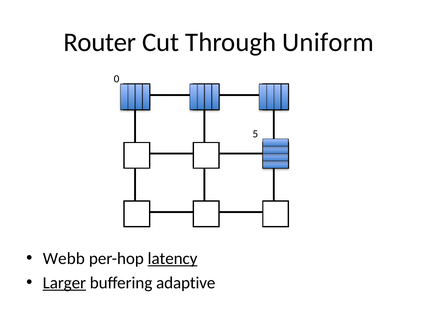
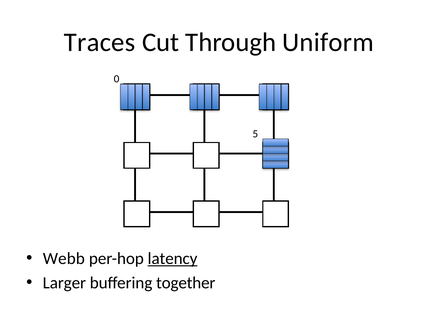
Router: Router -> Traces (100, 42)
Larger underline: present -> none (64, 283)
adaptive: adaptive -> together (186, 283)
